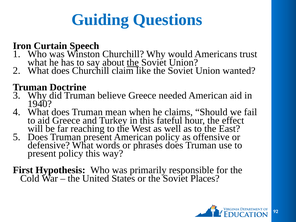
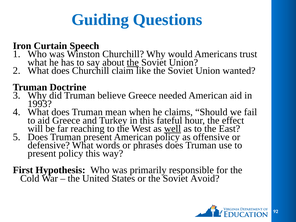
1940: 1940 -> 1993 (40, 104)
well underline: none -> present (173, 129)
Places: Places -> Avoid (205, 178)
